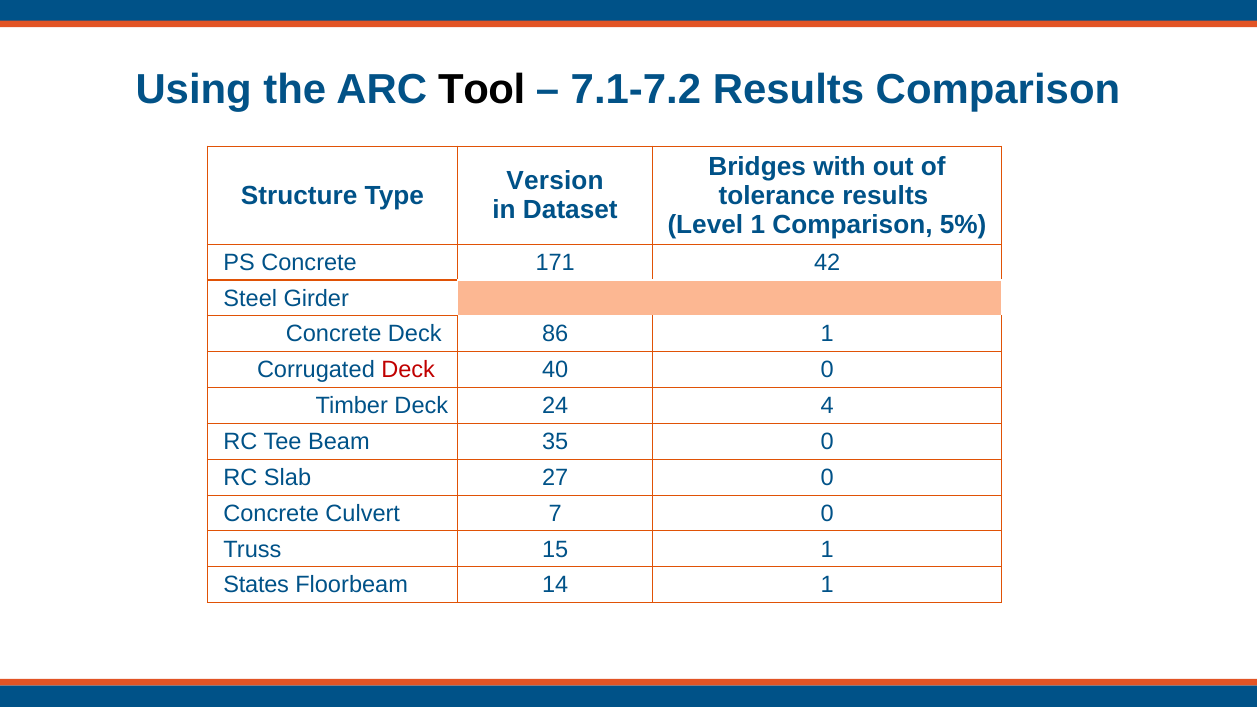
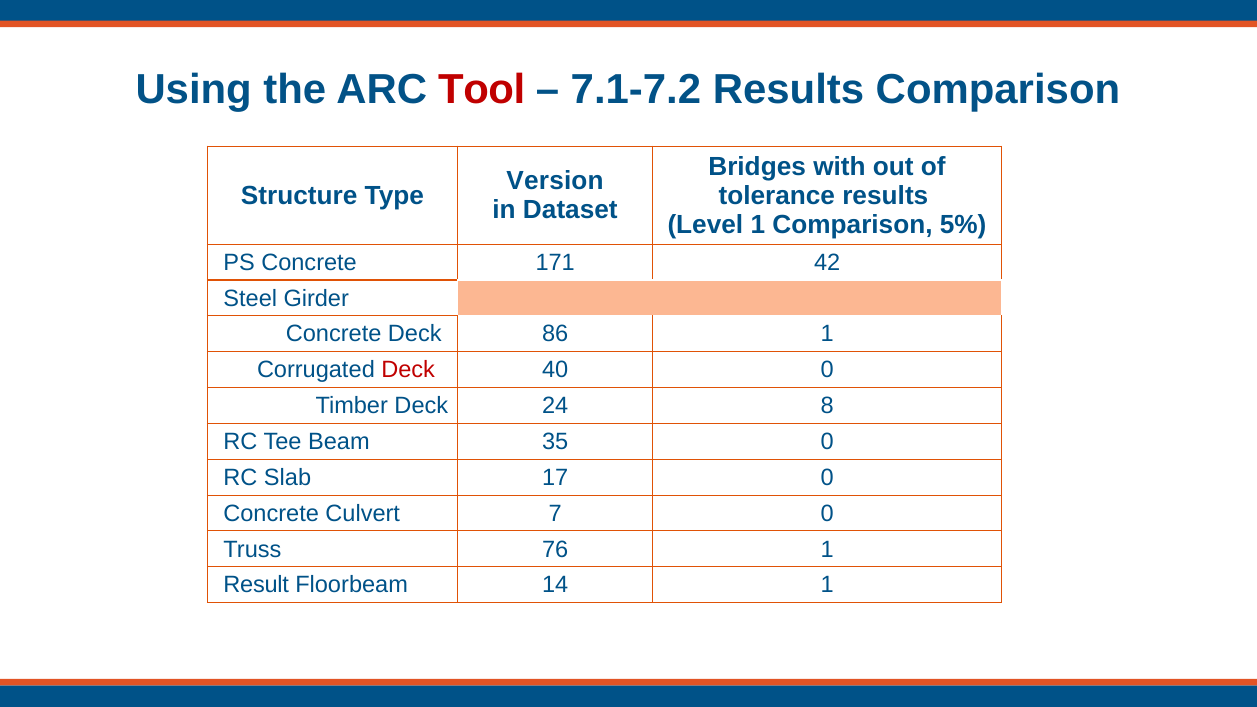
Tool colour: black -> red (482, 90)
4: 4 -> 8 (827, 406)
27: 27 -> 17 (555, 478)
15: 15 -> 76 (555, 549)
States: States -> Result (256, 585)
